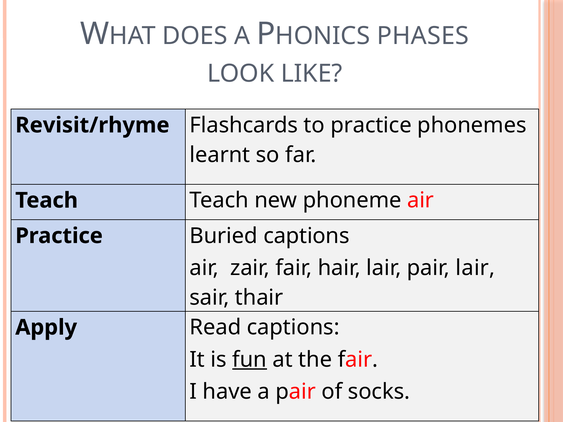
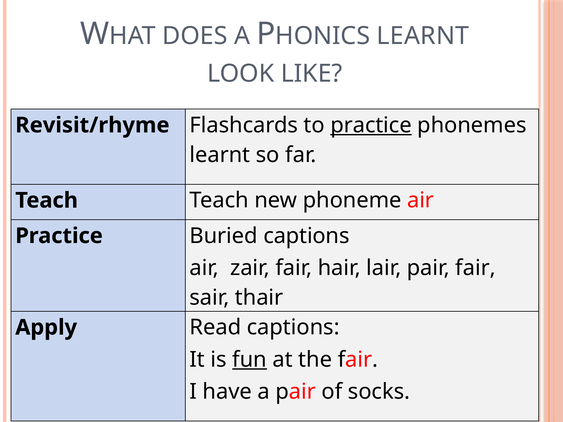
PHASES: PHASES -> LEARNT (423, 36)
practice underline: none -> present (371, 125)
pair lair: lair -> fair (475, 268)
